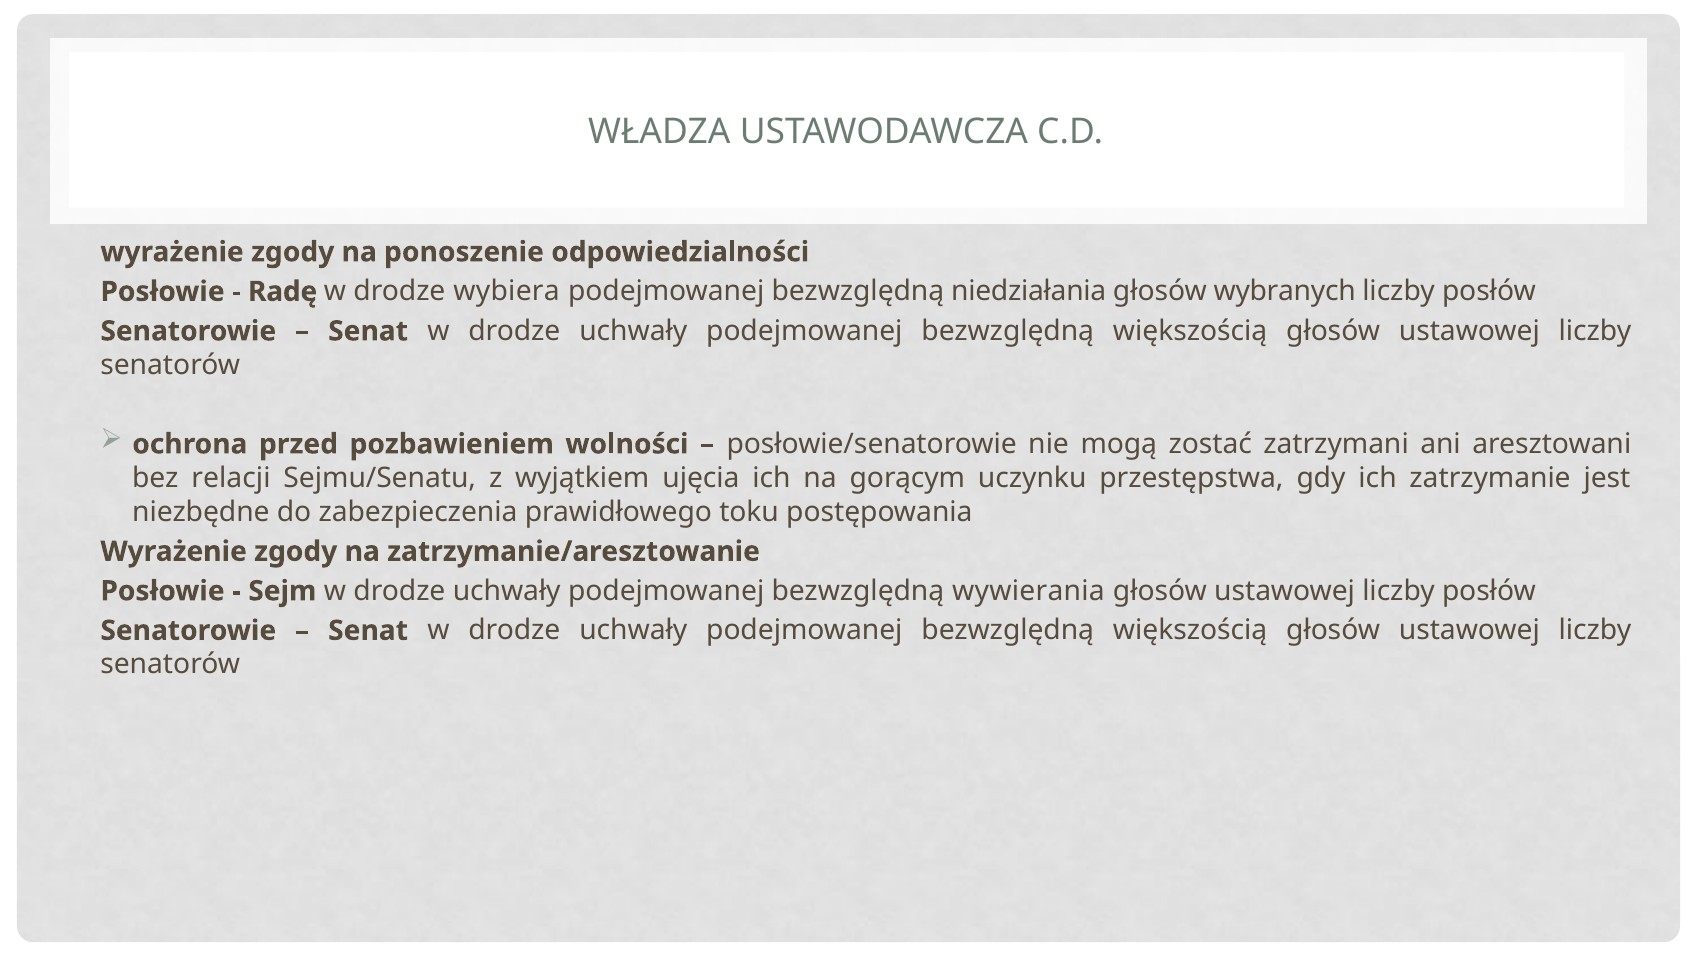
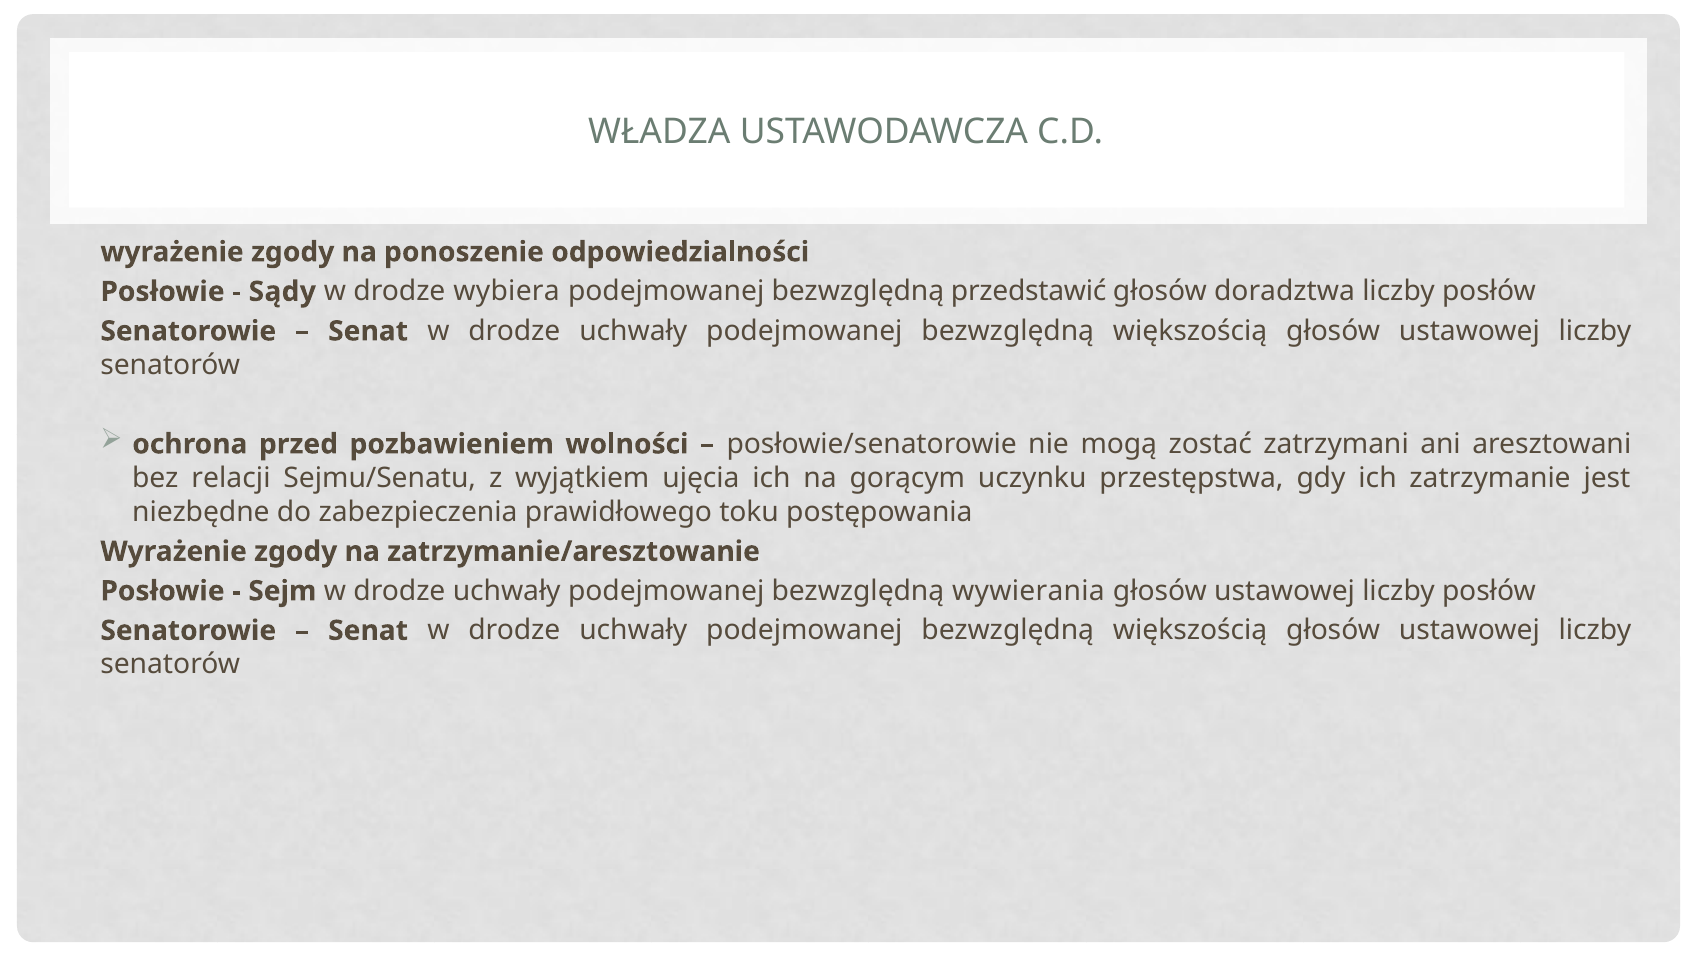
Radę: Radę -> Sądy (282, 291)
niedziałania: niedziałania -> przedstawić (1029, 291)
wybranych: wybranych -> doradztwa (1285, 291)
